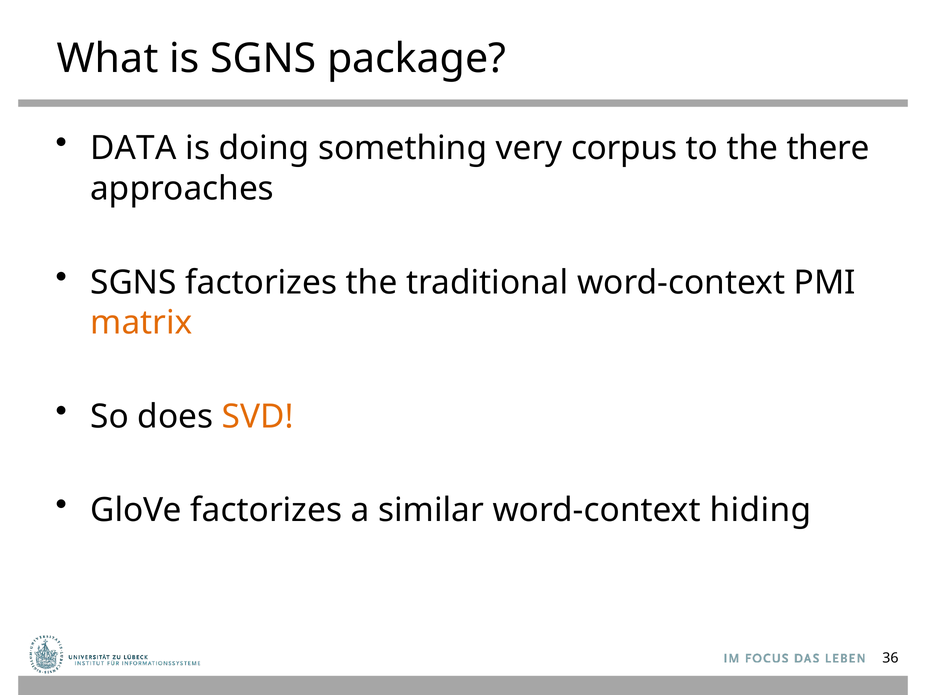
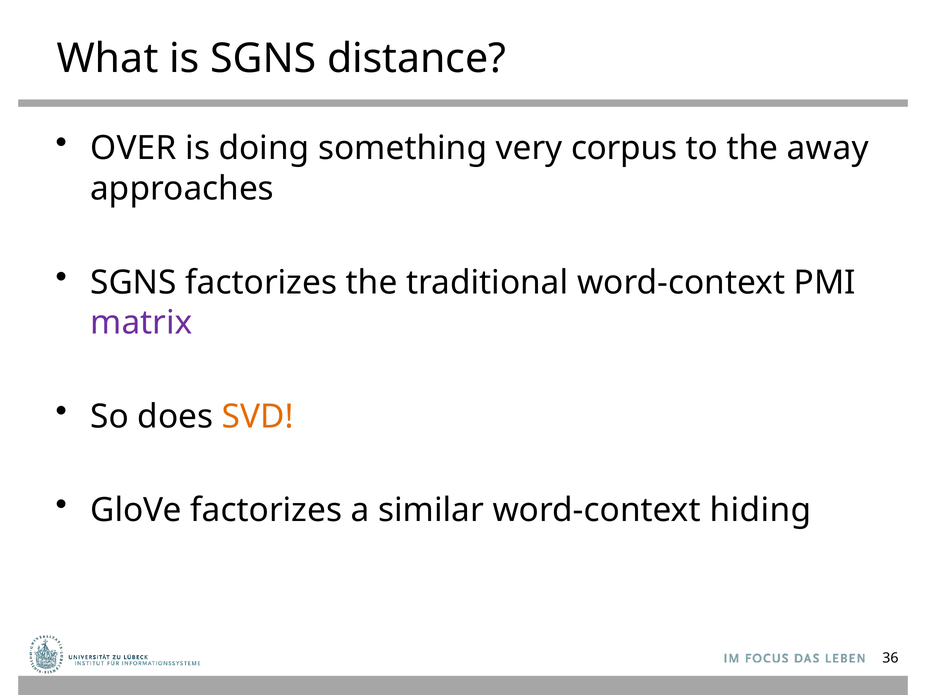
package: package -> distance (417, 59)
DATA: DATA -> OVER (133, 148)
there: there -> away (828, 148)
matrix colour: orange -> purple (141, 323)
